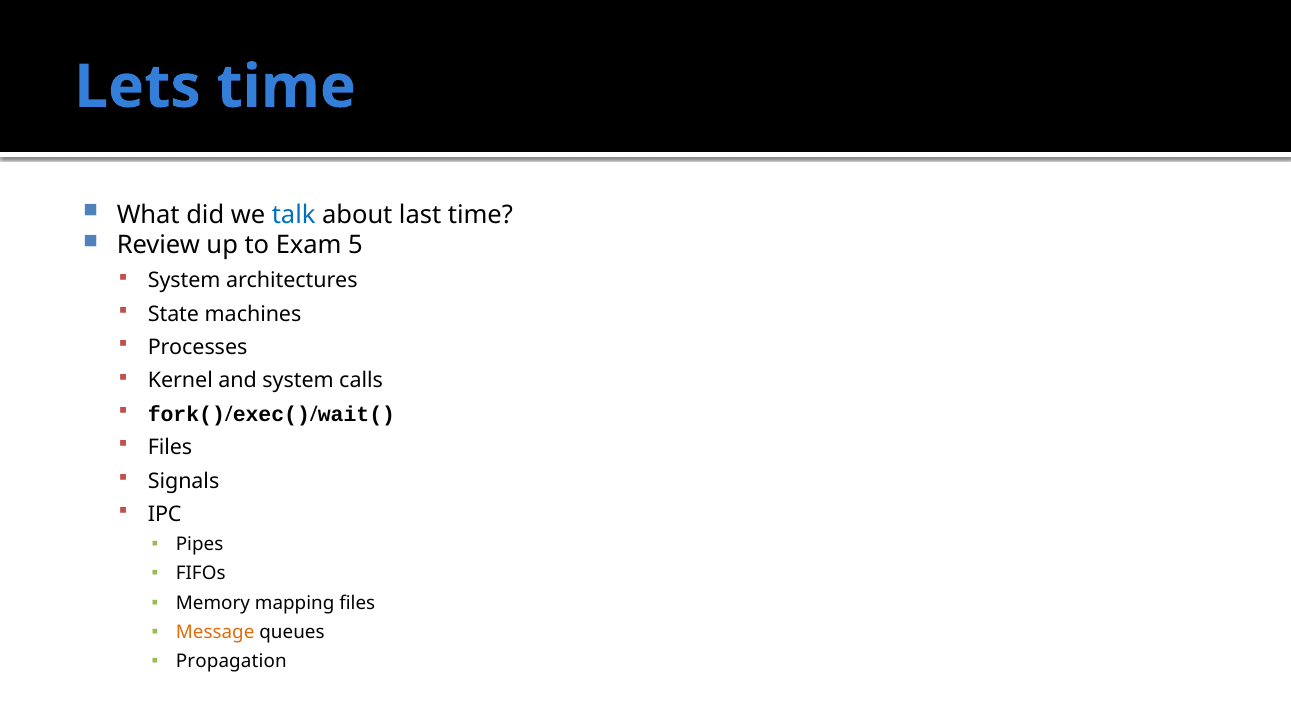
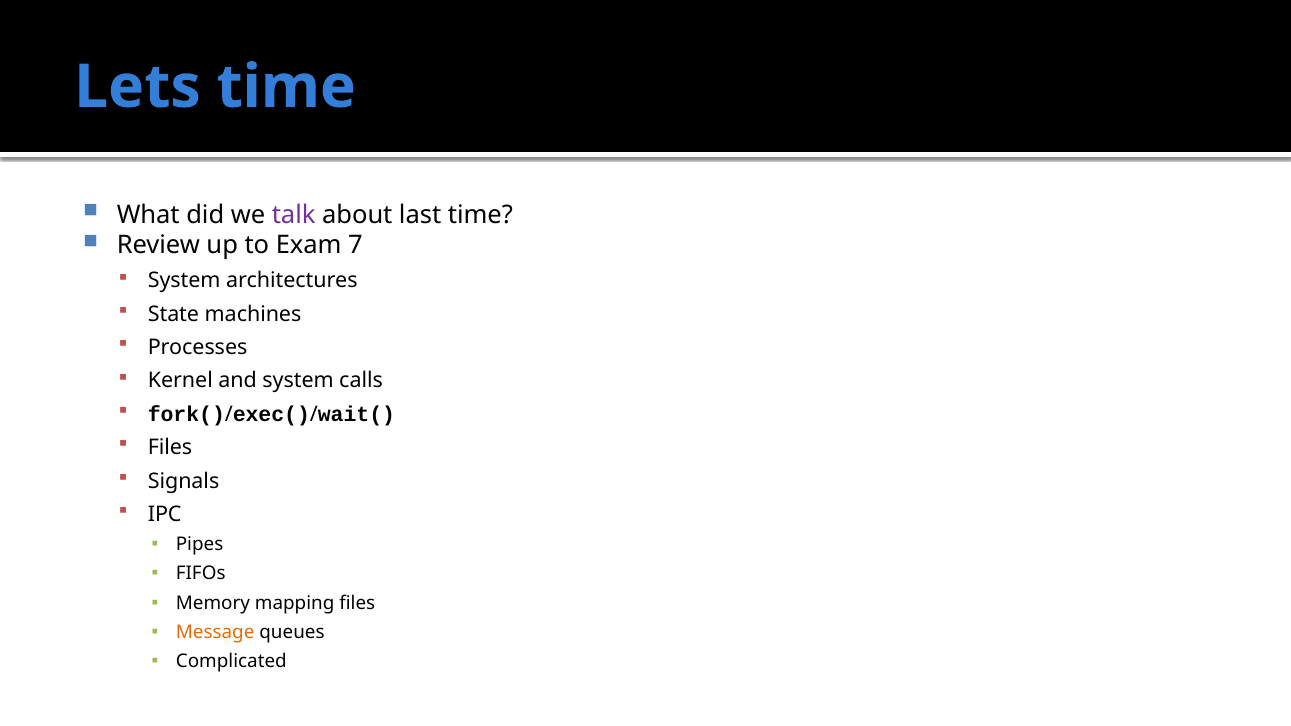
talk colour: blue -> purple (294, 215)
5: 5 -> 7 (355, 245)
Propagation: Propagation -> Complicated (231, 661)
